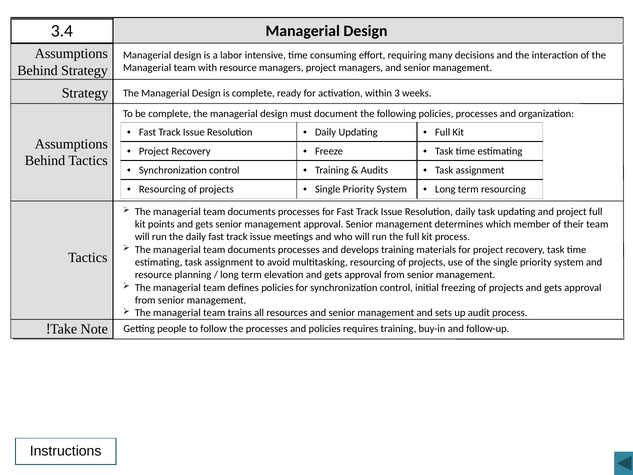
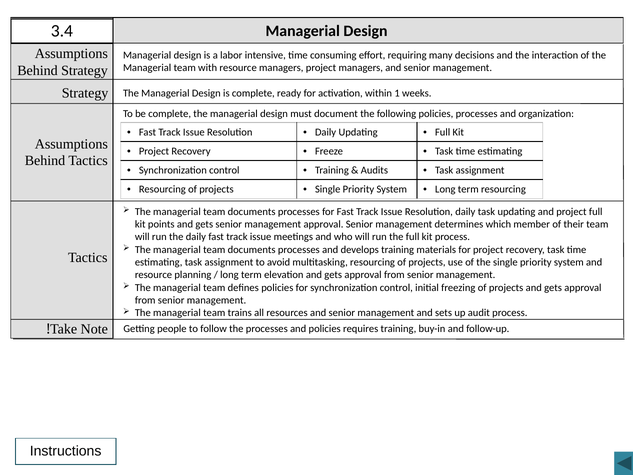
3: 3 -> 1 (397, 93)
